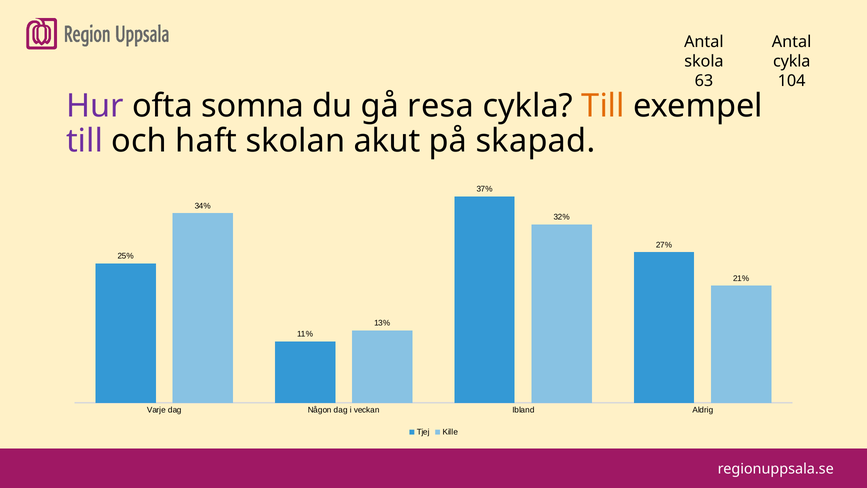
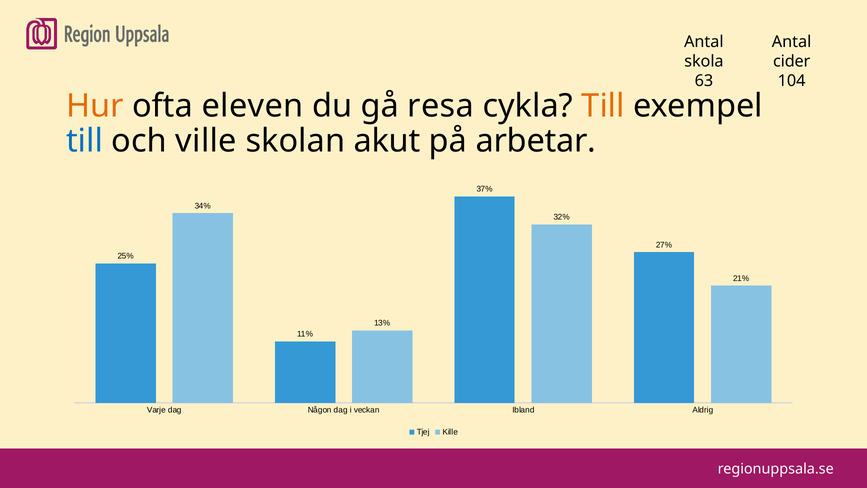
cykla: cykla -> cider (792, 61)
Hur colour: purple -> orange (95, 106)
somna: somna -> eleven (252, 106)
till colour: purple -> blue (85, 141)
haft: haft -> ville (206, 141)
skapad: skapad -> arbetar (536, 141)
